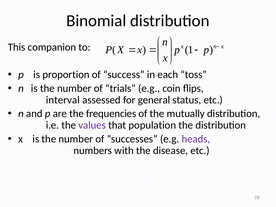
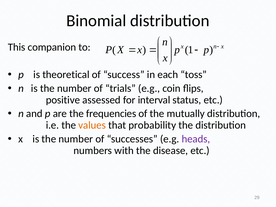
proportion: proportion -> theoretical (66, 75)
interval: interval -> positive (63, 100)
general: general -> interval (154, 100)
values colour: purple -> orange (92, 125)
population: population -> probability (152, 125)
